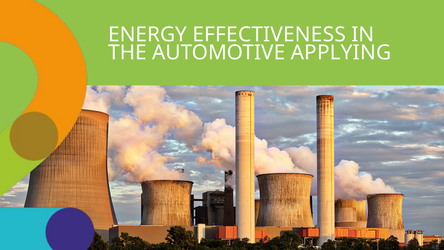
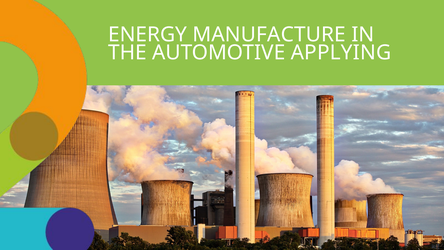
EFFECTIVENESS: EFFECTIVENESS -> MANUFACTURE (269, 34)
